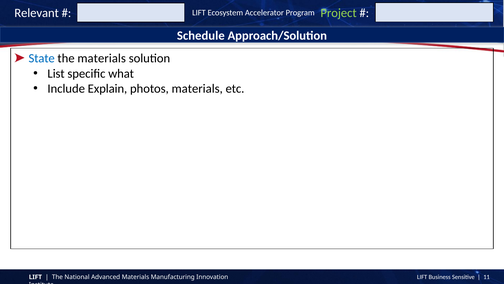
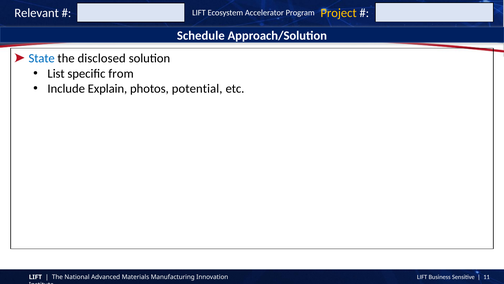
Project colour: light green -> yellow (339, 13)
the materials: materials -> disclosed (102, 58)
what: what -> from (121, 74)
photos materials: materials -> potential (197, 89)
